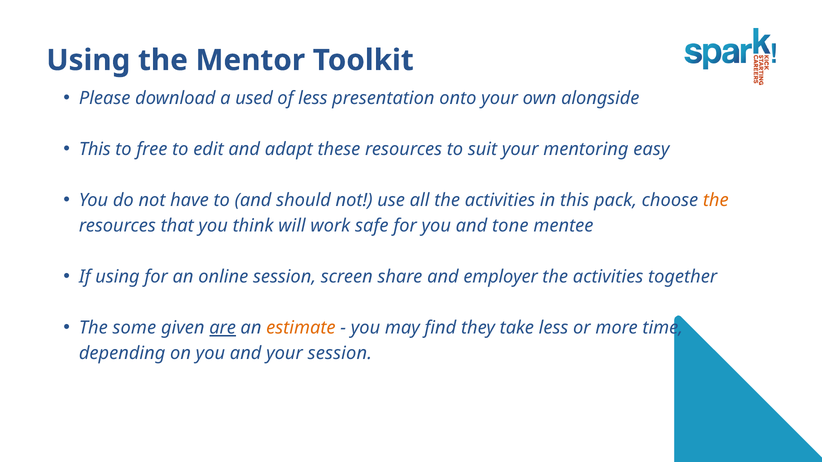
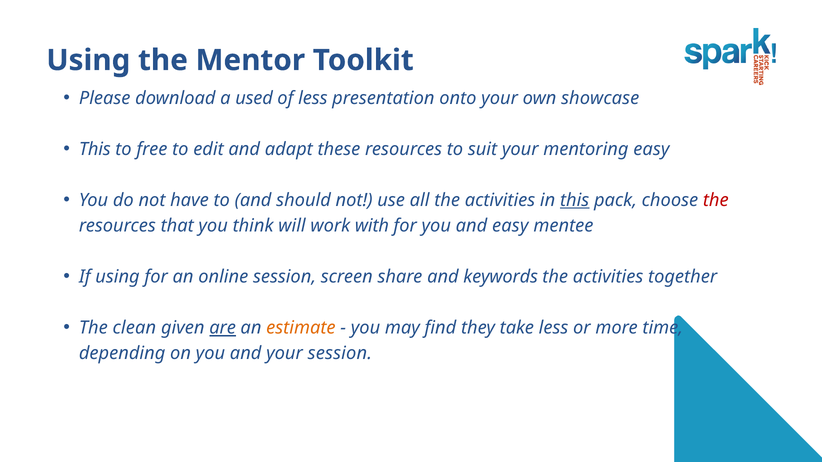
alongside: alongside -> showcase (600, 98)
this underline: none -> present (575, 200)
the colour: orange -> red (716, 200)
safe: safe -> with (372, 226)
and tone: tone -> easy (510, 226)
employer: employer -> keywords (501, 277)
some: some -> clean (134, 328)
